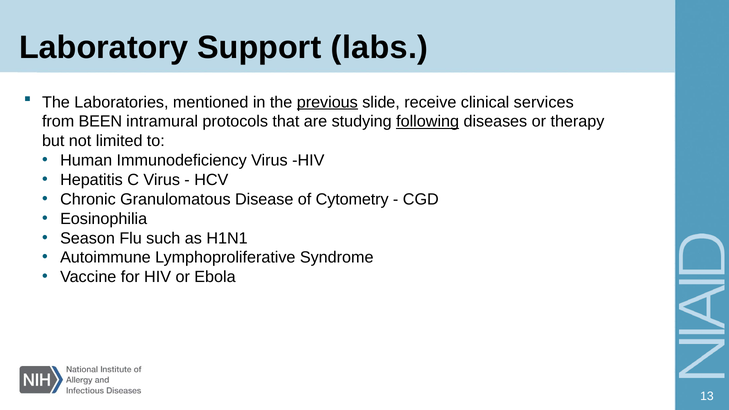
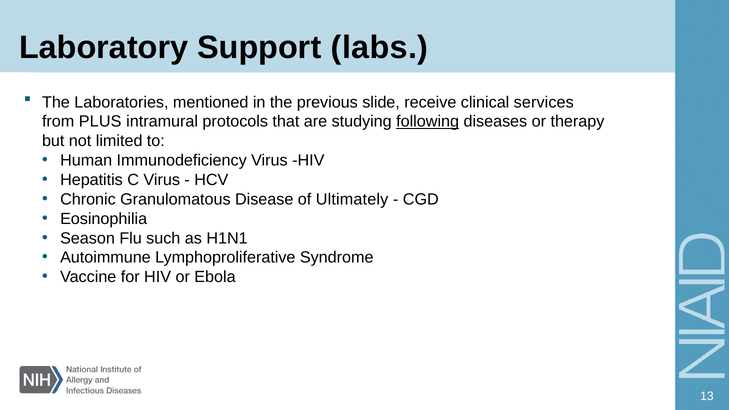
previous underline: present -> none (327, 102)
BEEN: BEEN -> PLUS (100, 122)
Cytometry: Cytometry -> Ultimately (352, 199)
